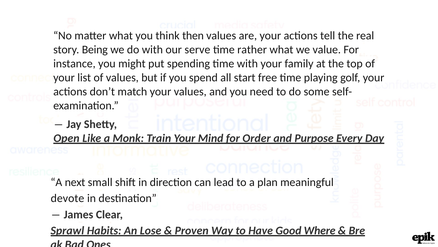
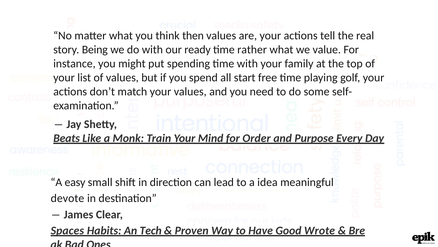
serve: serve -> ready (198, 50)
Open: Open -> Beats (67, 138)
next: next -> easy (75, 182)
plan: plan -> idea (267, 182)
Sprawl: Sprawl -> Spaces (67, 230)
Lose: Lose -> Tech (151, 230)
Where: Where -> Wrote (320, 230)
